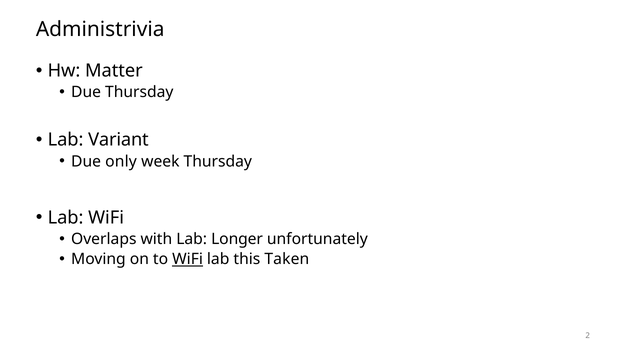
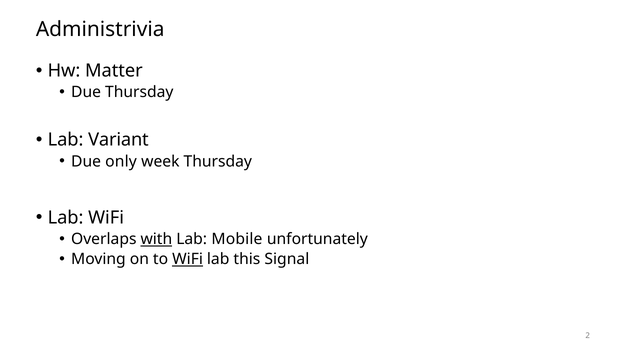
with underline: none -> present (156, 239)
Longer: Longer -> Mobile (237, 239)
Taken: Taken -> Signal (287, 259)
